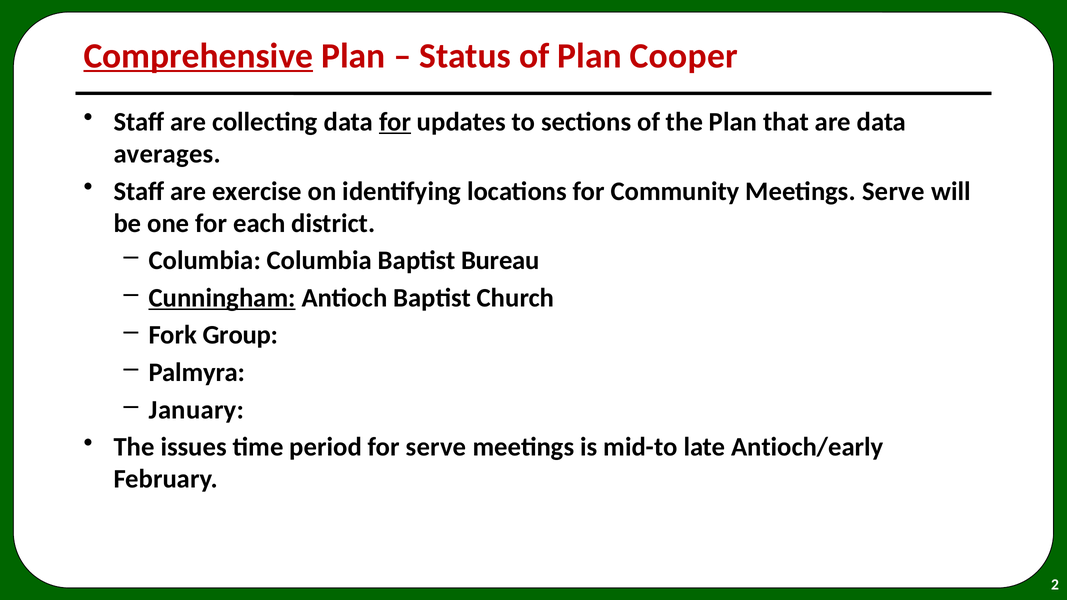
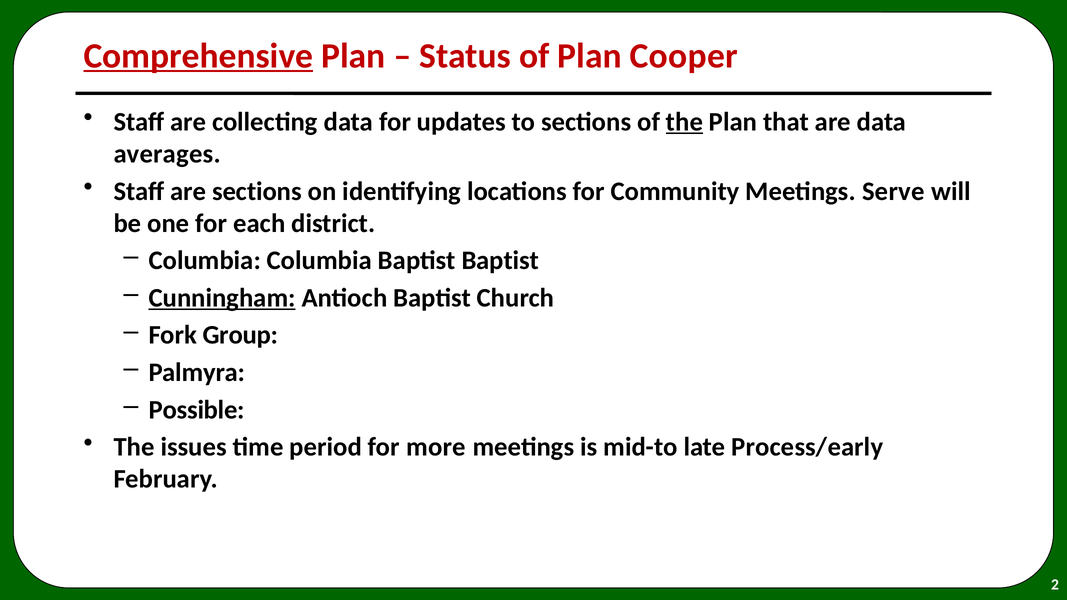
for underline: present -> none (395, 122)
the underline: none -> present (684, 122)
are exercise: exercise -> sections (257, 191)
Baptist Bureau: Bureau -> Baptist (500, 261)
January: January -> Possible (197, 410)
for serve: serve -> more (436, 447)
Antioch/early: Antioch/early -> Process/early (807, 447)
